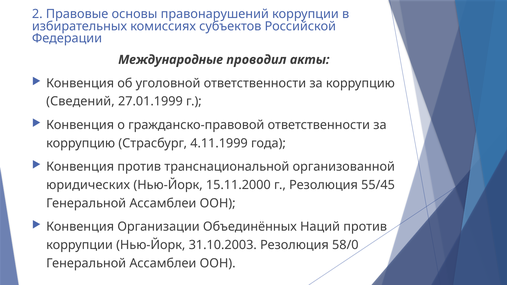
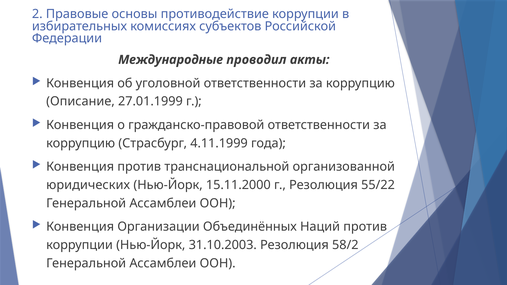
правонарушений: правонарушений -> противодействие (215, 14)
Сведений: Сведений -> Описание (80, 102)
55/45: 55/45 -> 55/22 (378, 185)
58/0: 58/0 -> 58/2 (345, 245)
